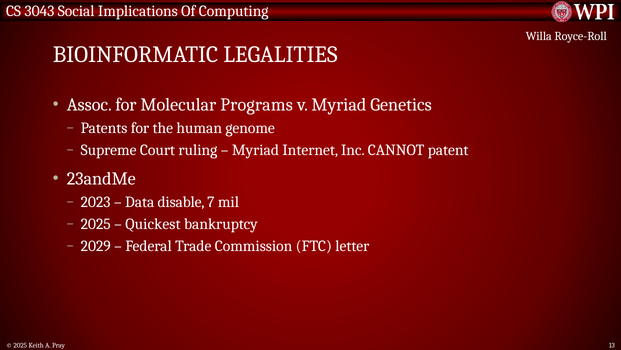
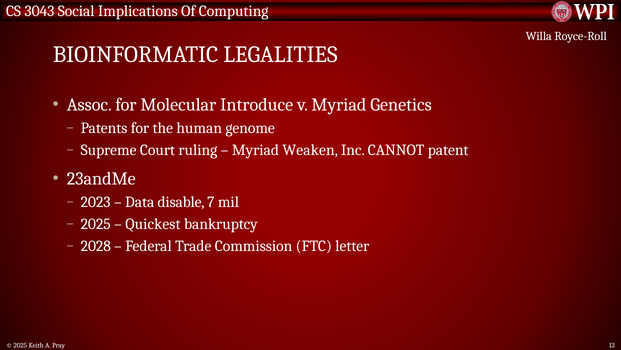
Programs: Programs -> Introduce (257, 105)
Internet: Internet -> Weaken (310, 150)
2029: 2029 -> 2028 (96, 246)
